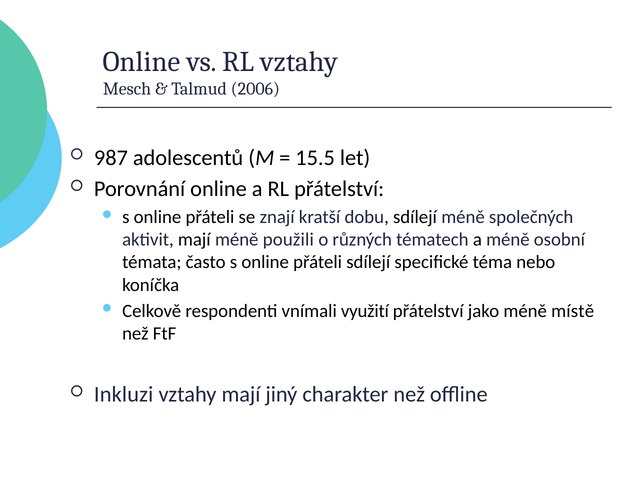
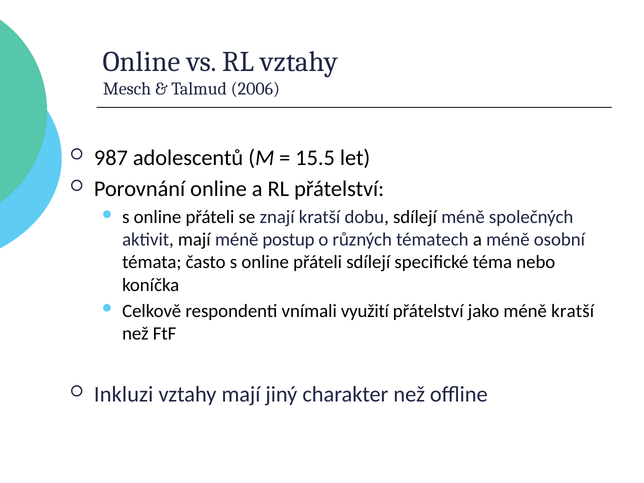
použili: použili -> postup (289, 240)
méně místě: místě -> kratší (573, 311)
